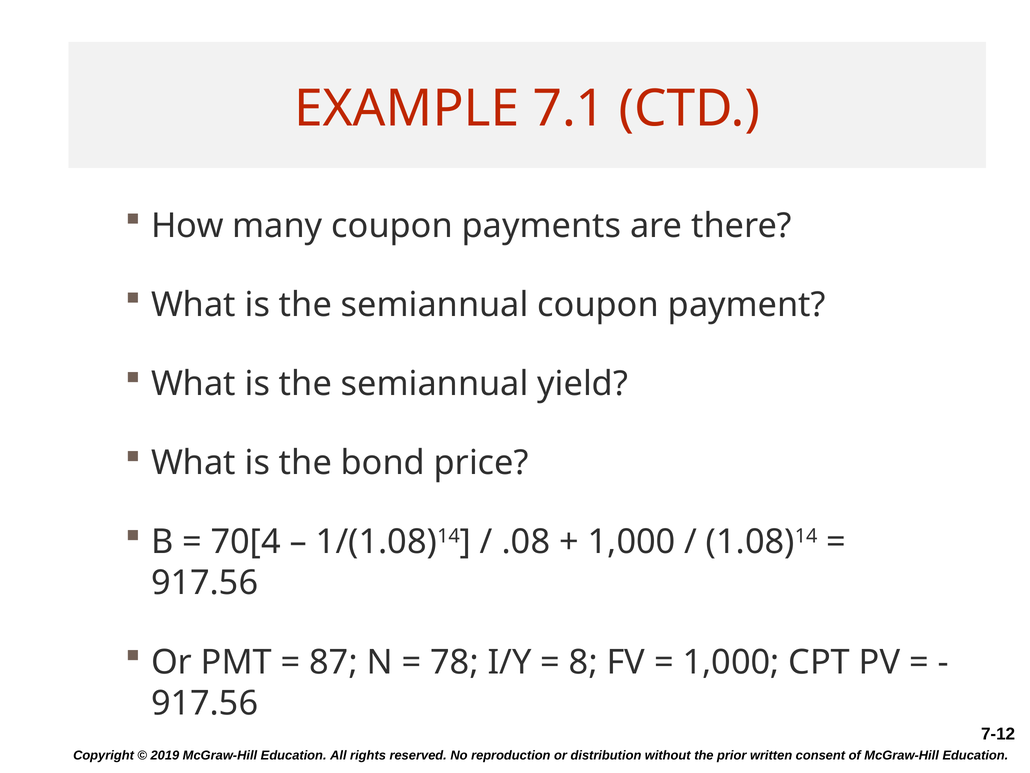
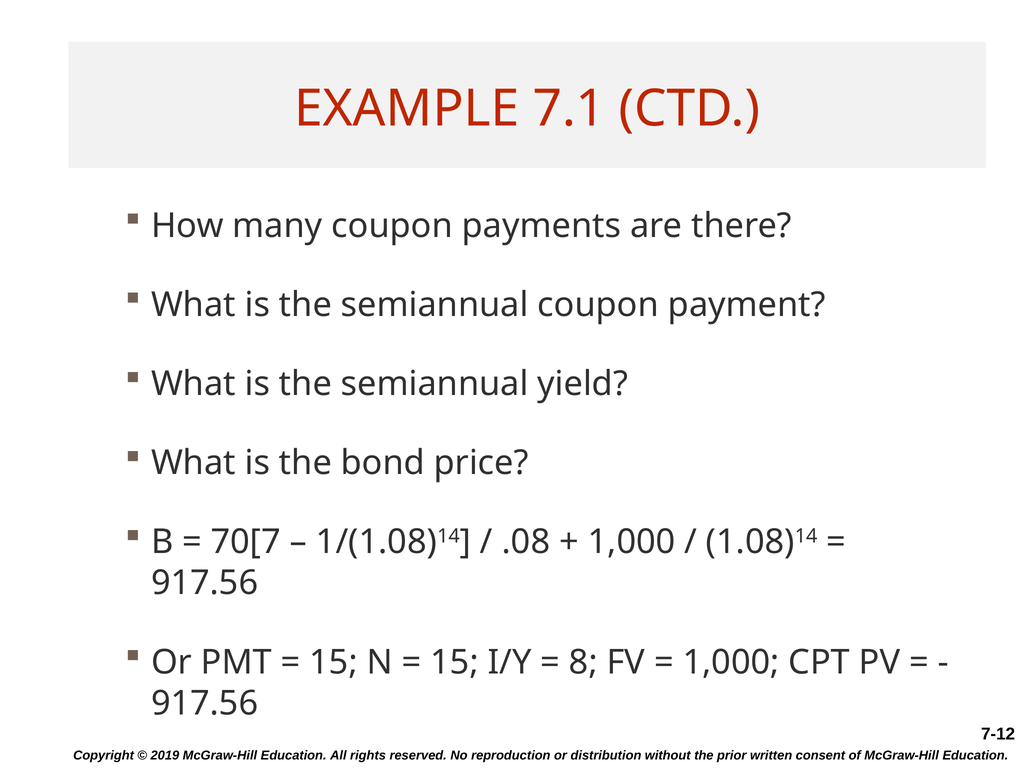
70[4: 70[4 -> 70[7 (246, 542)
87: 87 -> 15 (334, 662)
78: 78 -> 15 (455, 662)
